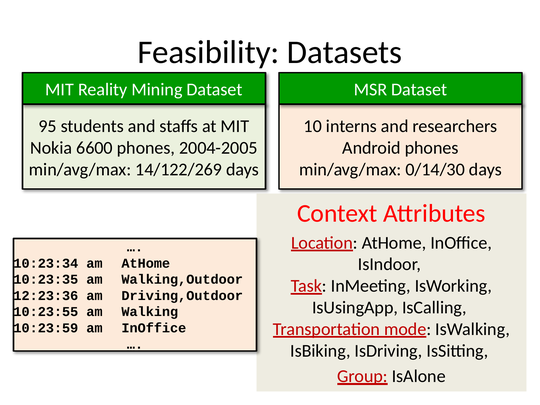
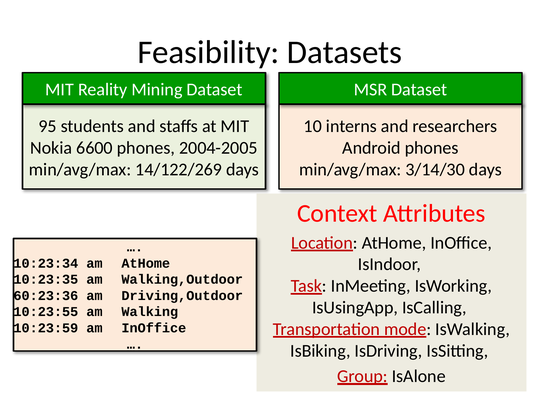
0/14/30: 0/14/30 -> 3/14/30 (435, 169)
12:23:36: 12:23:36 -> 60:23:36 (46, 296)
